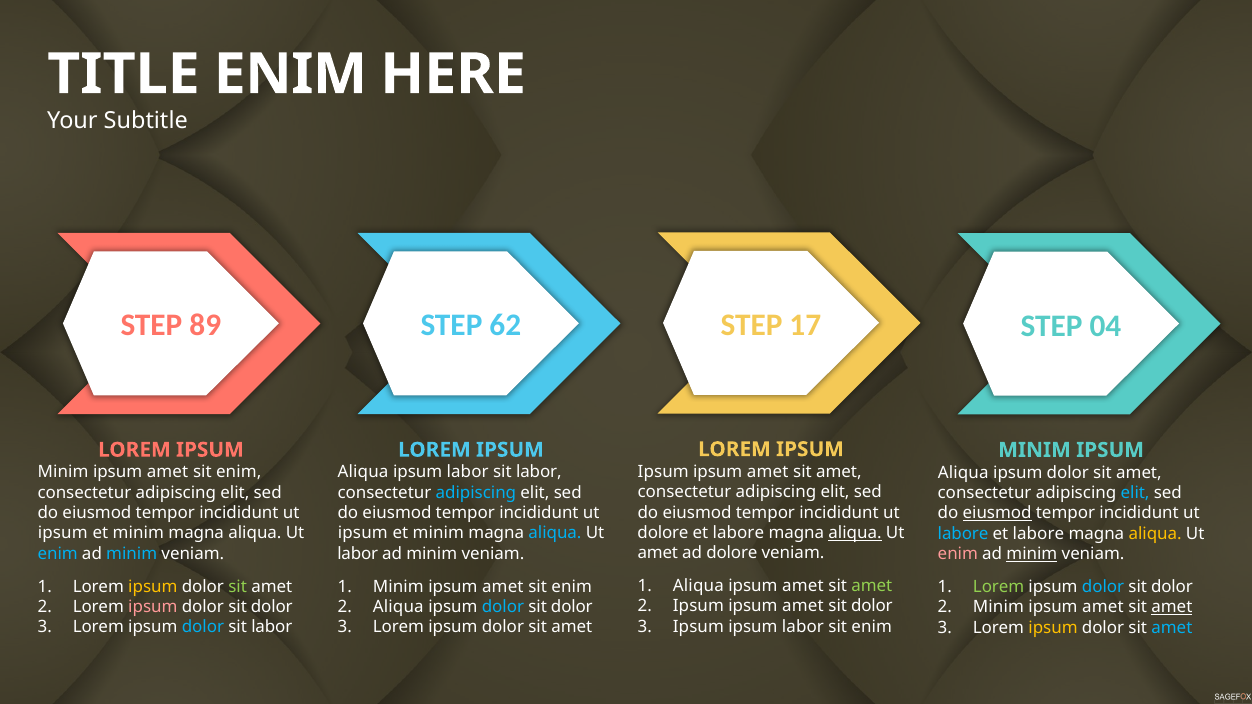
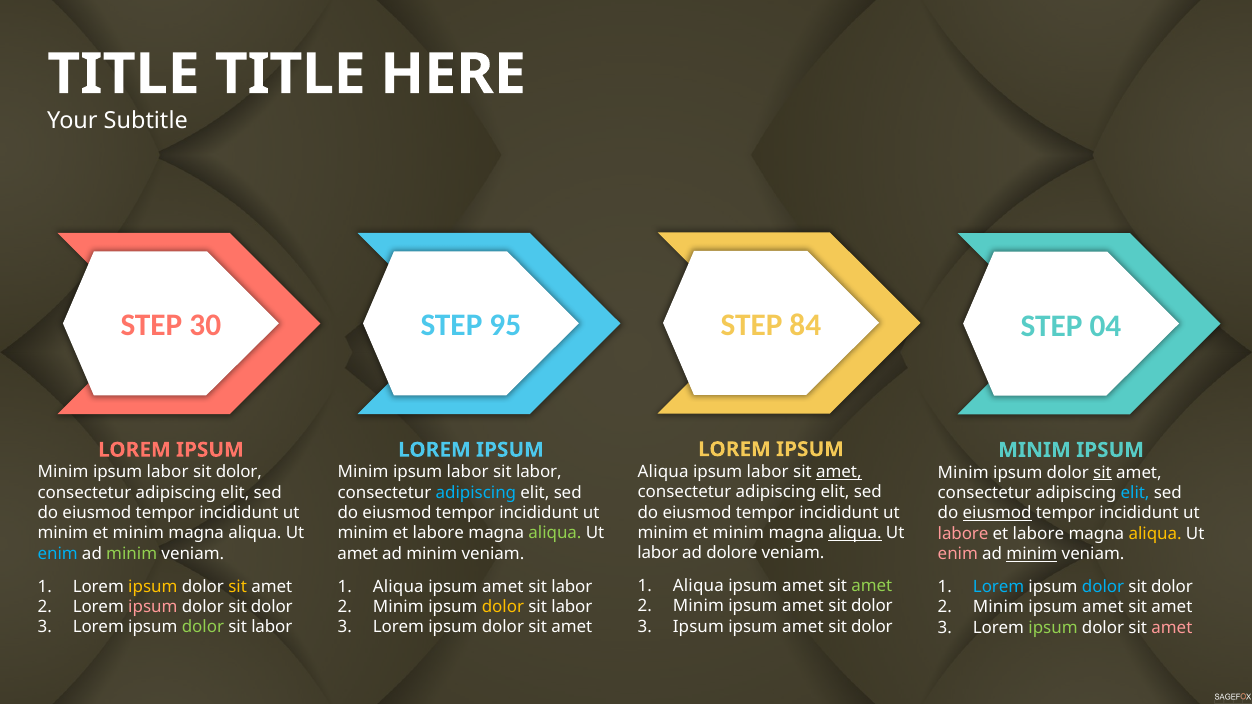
ENIM: ENIM -> TITLE (290, 74)
17: 17 -> 84 (805, 325)
89: 89 -> 30 (205, 326)
62: 62 -> 95 (505, 326)
Ipsum: Ipsum -> Aliqua (663, 472)
amet: amet -> labor (768, 472)
amet underline: none -> present (839, 472)
amet: amet -> labor (168, 472)
enim: enim -> dolor (239, 472)
Aliqua: Aliqua -> Minim (363, 472)
Aliqua: Aliqua -> Minim (963, 473)
sit underline: none -> present (1103, 473)
dolore: dolore -> minim (663, 533)
labore: labore -> minim (738, 533)
ipsum: ipsum -> minim (63, 534)
ipsum: ipsum -> minim (363, 534)
minim: minim -> labore (438, 534)
aliqua colour: light blue -> light green (555, 534)
labore colour: light blue -> pink (963, 534)
amet: amet -> labor (658, 553)
minim colour: light blue -> light green (132, 554)
labor: labor -> amet (358, 554)
sit colour: light green -> yellow (238, 587)
Minim: Minim -> Aliqua (398, 587)
enim: enim -> labor (572, 587)
Lorem colour: light green -> light blue (999, 587)
Ipsum: Ipsum -> Minim (698, 607)
Aliqua: Aliqua -> Minim (398, 607)
dolor colour: light blue -> yellow (503, 607)
dolor: dolor -> labor (572, 607)
amet underline: present -> none (1172, 607)
labor: labor -> amet (803, 627)
enim: enim -> dolor (872, 627)
dolor colour: light blue -> light green (203, 627)
ipsum colour: yellow -> light green (1053, 628)
amet colour: light blue -> pink (1172, 628)
